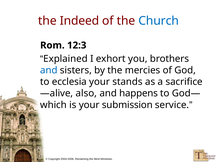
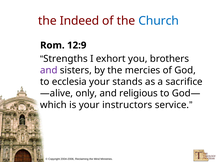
12:3: 12:3 -> 12:9 (77, 46)
Explained: Explained -> Strengths (65, 59)
and colour: blue -> purple (49, 71)
also: also -> only (86, 94)
happens: happens -> religious (139, 94)
submission: submission -> instructors (127, 105)
